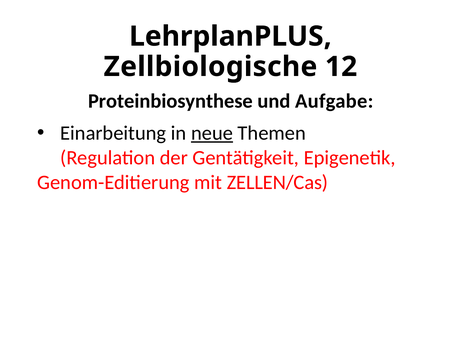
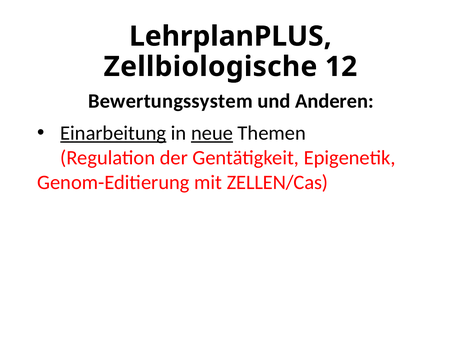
Proteinbiosynthese: Proteinbiosynthese -> Bewertungssystem (170, 101)
Aufgabe: Aufgabe -> Anderen (334, 101)
Einarbeitung underline: none -> present (113, 133)
